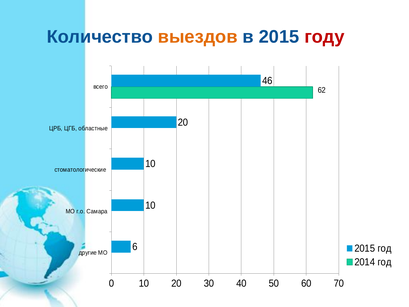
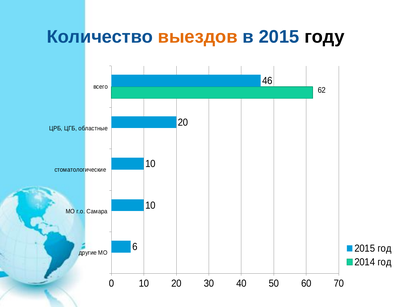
году colour: red -> black (324, 37)
